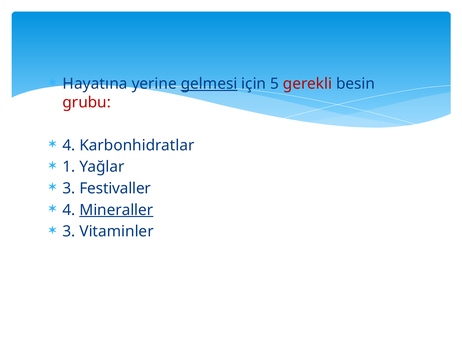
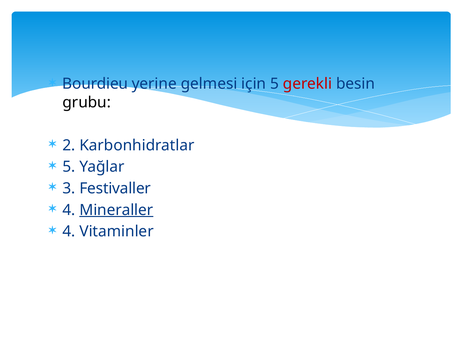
Hayatına: Hayatına -> Bourdieu (95, 84)
gelmesi underline: present -> none (209, 84)
grubu colour: red -> black (87, 102)
4: 4 -> 2 (69, 146)
1: 1 -> 5 (69, 167)
3: 3 -> 4 (69, 232)
